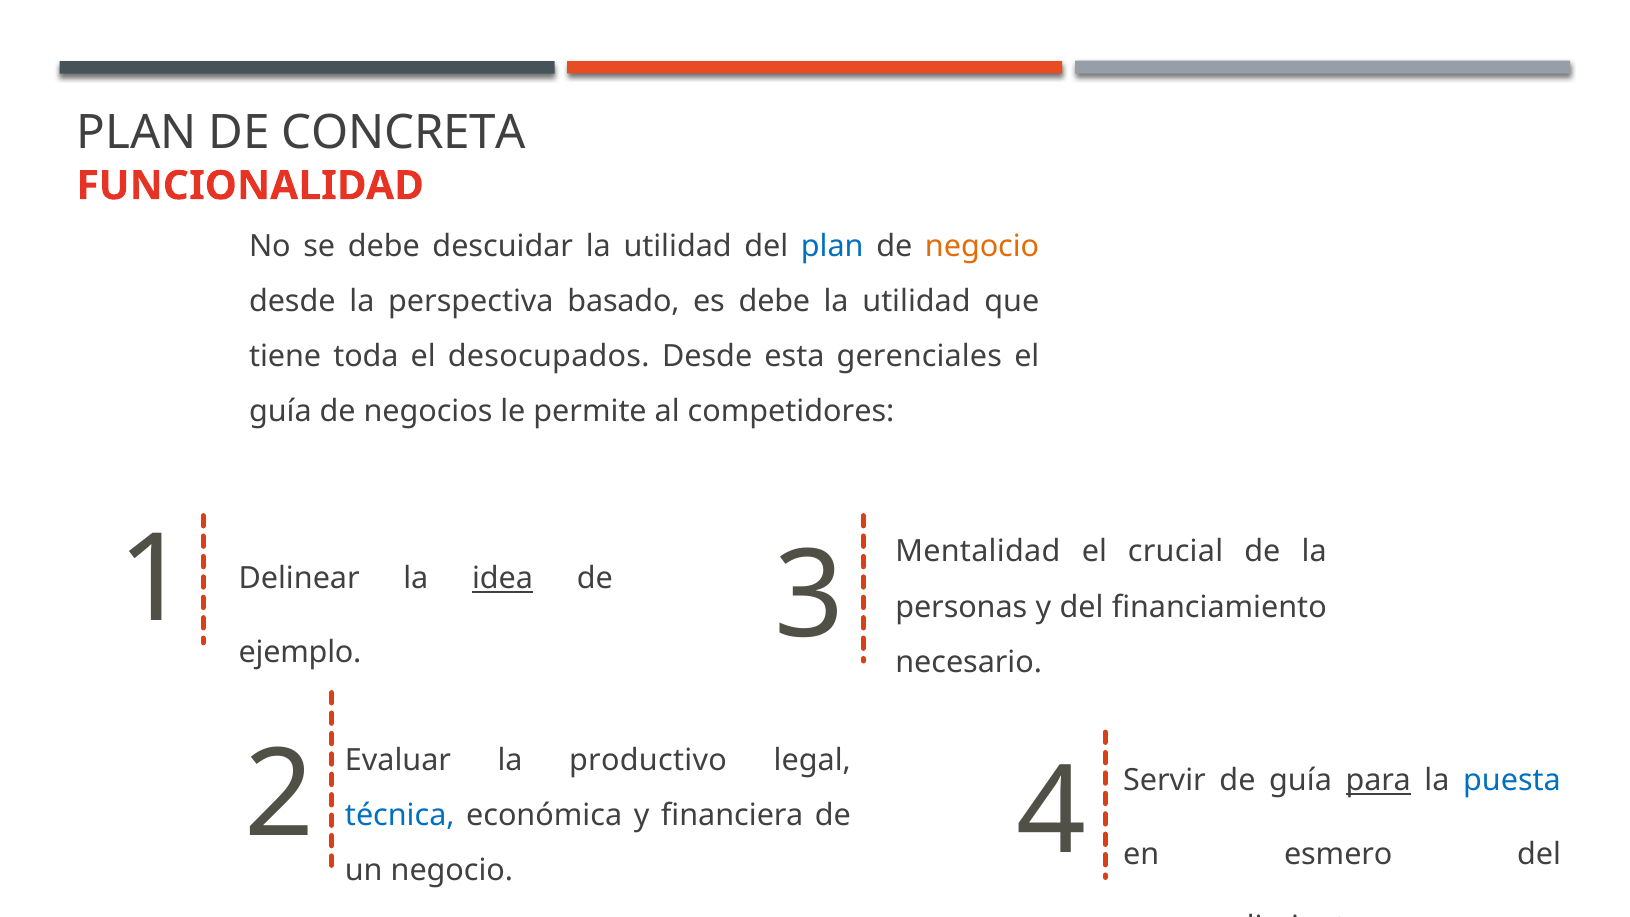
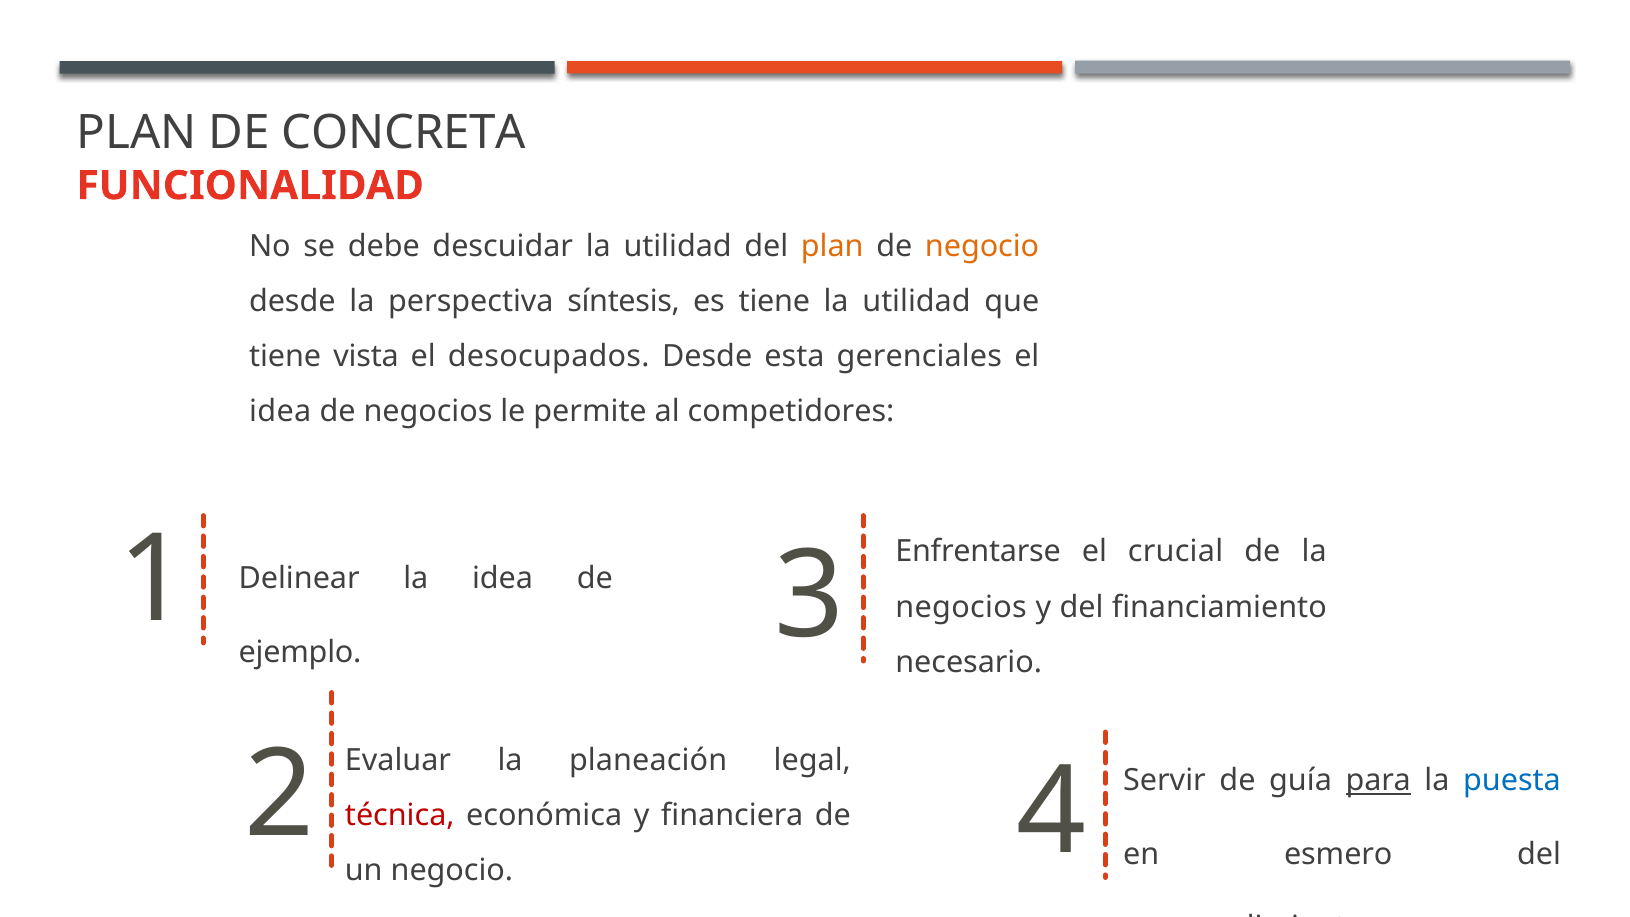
plan colour: blue -> orange (832, 246)
basado: basado -> síntesis (624, 301)
es debe: debe -> tiene (774, 301)
toda: toda -> vista (366, 356)
guía: guía -> idea (280, 411)
Mentalidad: Mentalidad -> Enfrentarse (978, 552)
idea underline: present -> none (503, 579)
personas: personas -> negocios (961, 607)
productivo: productivo -> planeación (648, 760)
técnica colour: blue -> red (400, 815)
